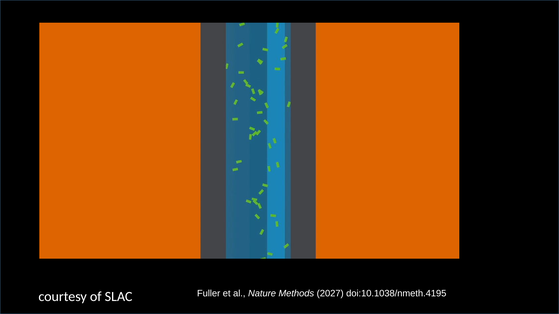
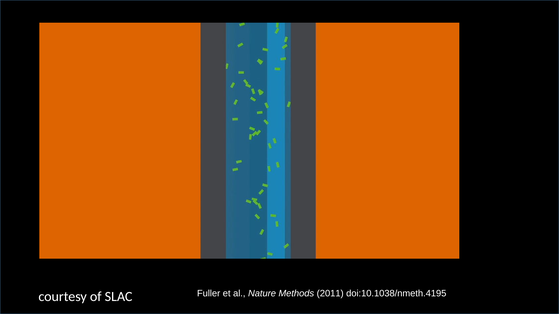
2027: 2027 -> 2011 (330, 294)
